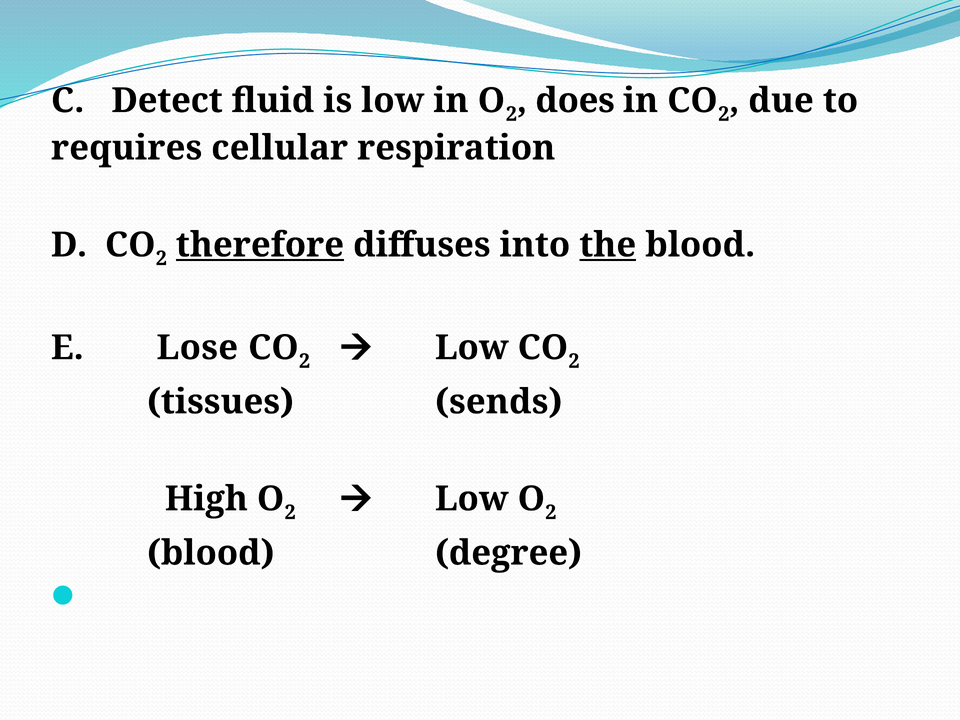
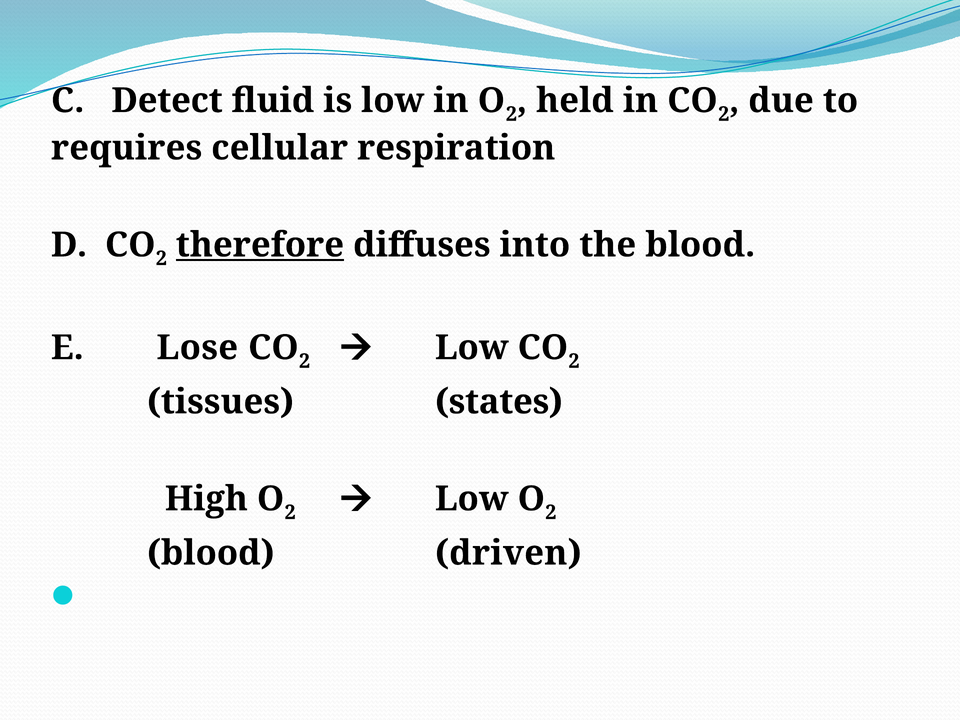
does: does -> held (575, 101)
the underline: present -> none (608, 245)
sends: sends -> states (499, 402)
degree: degree -> driven (508, 553)
